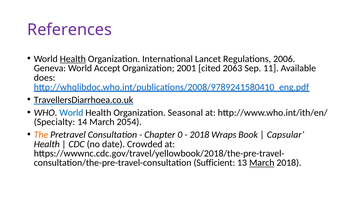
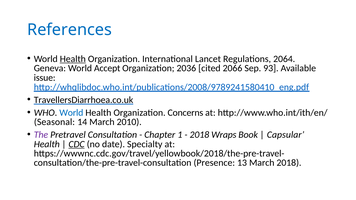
References colour: purple -> blue (70, 30)
2006: 2006 -> 2064 (284, 59)
2001: 2001 -> 2036 (186, 68)
2063: 2063 -> 2066 (232, 68)
11: 11 -> 93 (271, 68)
does: does -> issue (45, 78)
Seasonal: Seasonal -> Concerns (185, 113)
Specialty: Specialty -> Seasonal (54, 122)
2054: 2054 -> 2010 (129, 122)
The colour: orange -> purple (41, 135)
0: 0 -> 1 (180, 135)
CDC underline: none -> present (77, 144)
Crowded: Crowded -> Specialty (145, 144)
Sufficient: Sufficient -> Presence (214, 163)
March underline: present -> none (262, 163)
